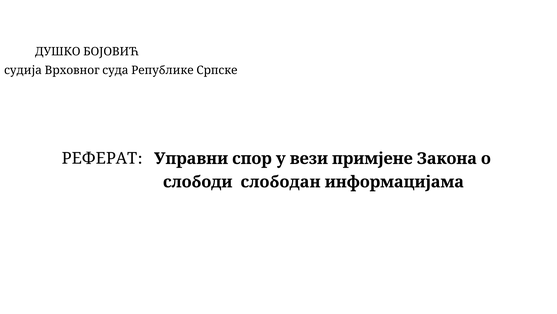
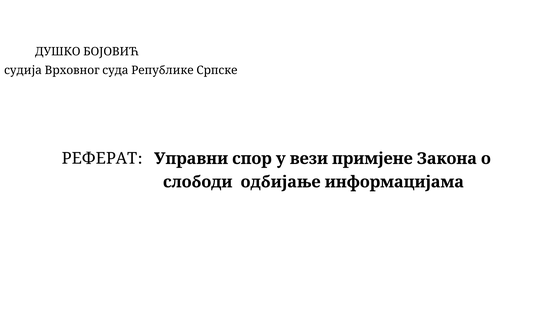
слободан: слободан -> одбијање (281, 182)
